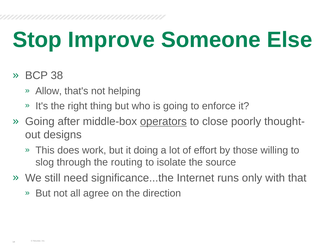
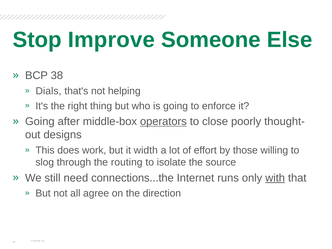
Allow: Allow -> Dials (48, 91)
doing: doing -> width (146, 150)
significance...the: significance...the -> connections...the (132, 178)
with underline: none -> present (275, 178)
